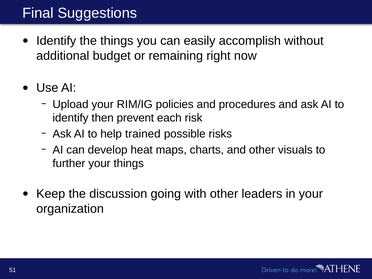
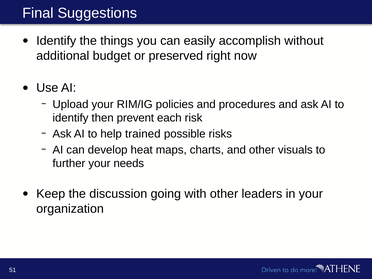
remaining: remaining -> preserved (176, 56)
your things: things -> needs (129, 163)
